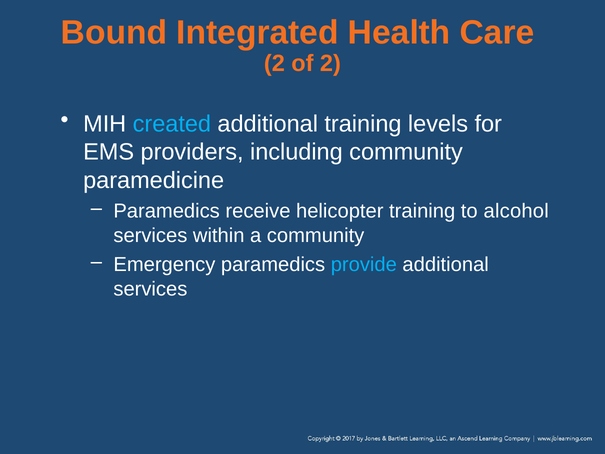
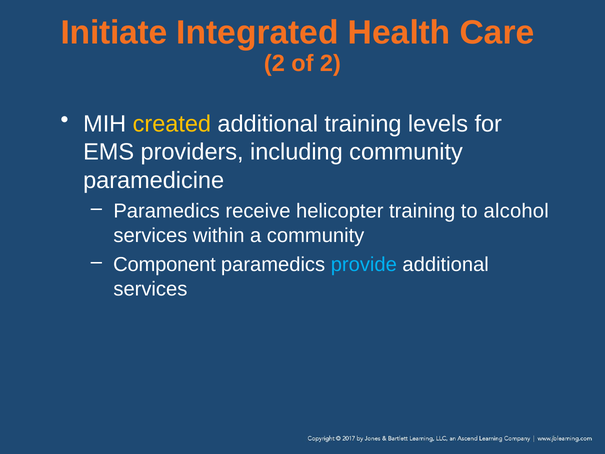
Bound: Bound -> Initiate (114, 32)
created colour: light blue -> yellow (172, 124)
Emergency: Emergency -> Component (165, 265)
